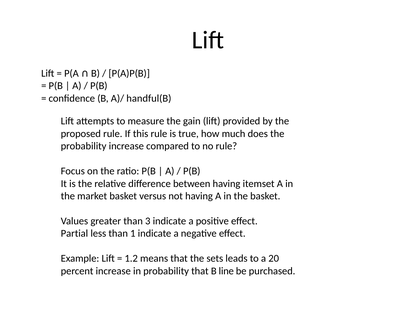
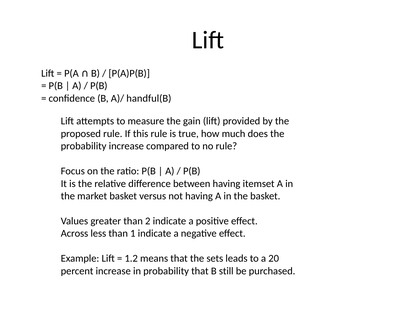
3: 3 -> 2 (148, 221)
Partial: Partial -> Across (75, 234)
line: line -> still (226, 271)
